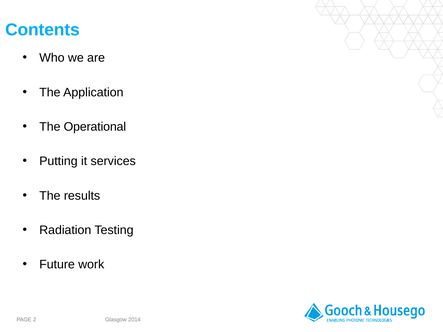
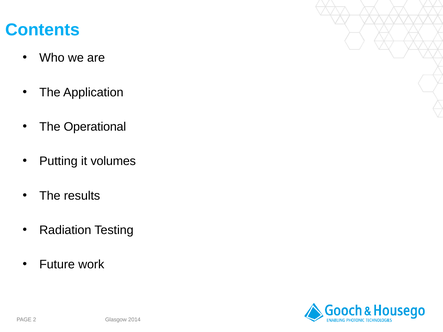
services: services -> volumes (113, 161)
